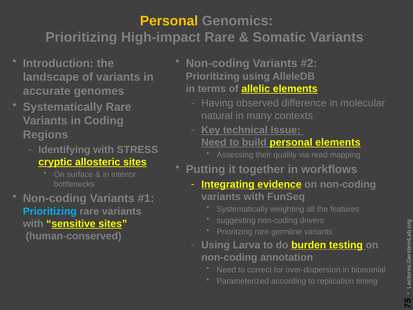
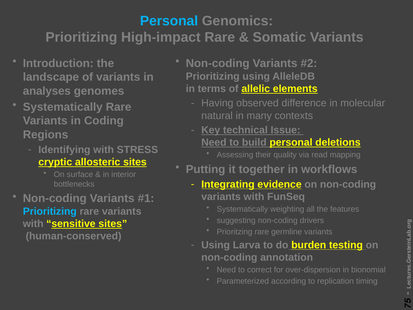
Personal colour: yellow -> light blue (169, 21)
accurate: accurate -> analyses (47, 91)
personal elements: elements -> deletions (338, 142)
